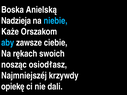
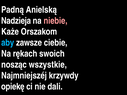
Boska: Boska -> Padną (13, 10)
niebie colour: light blue -> pink (56, 21)
osiodłasz: osiodłasz -> wszystkie (48, 65)
